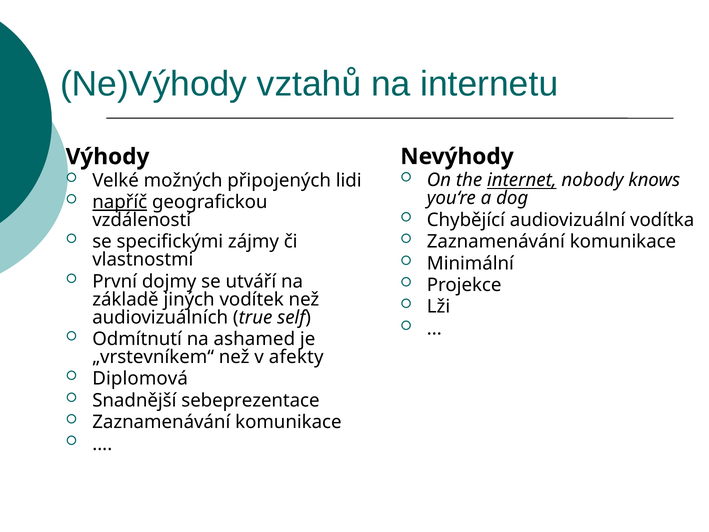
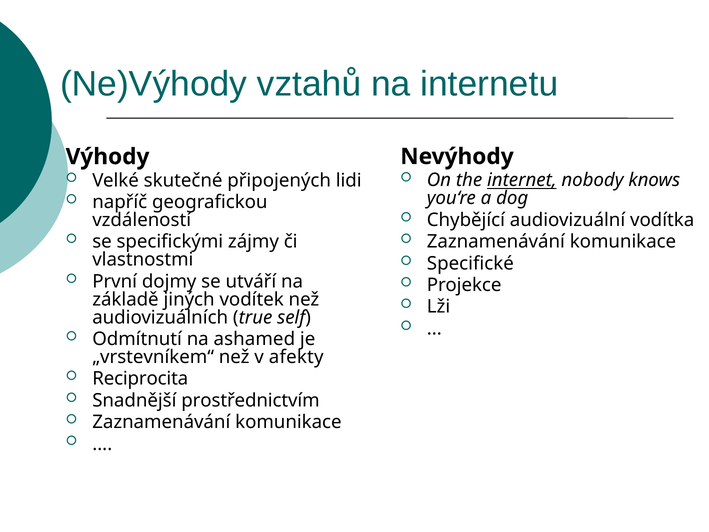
možných: možných -> skutečné (183, 180)
napříč underline: present -> none (120, 202)
Minimální: Minimální -> Specifické (470, 263)
Diplomová: Diplomová -> Reciprocita (140, 379)
sebeprezentace: sebeprezentace -> prostřednictvím (251, 400)
